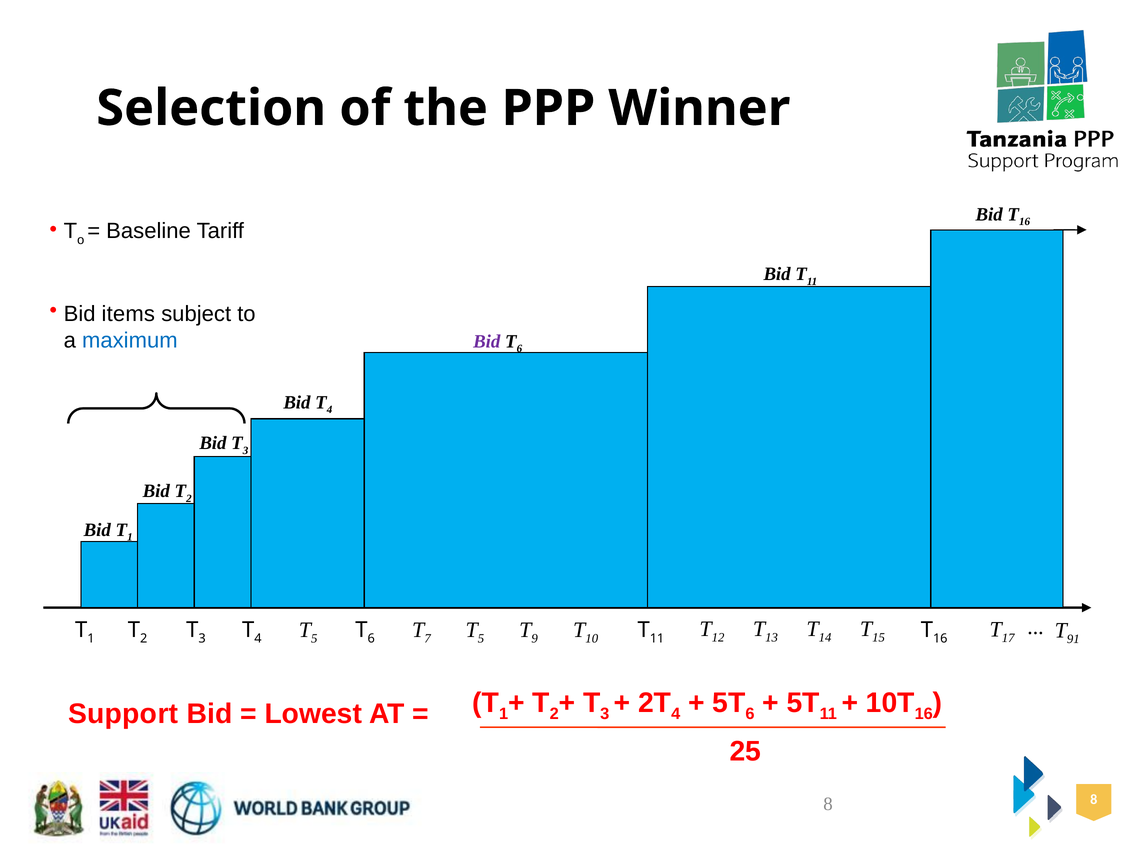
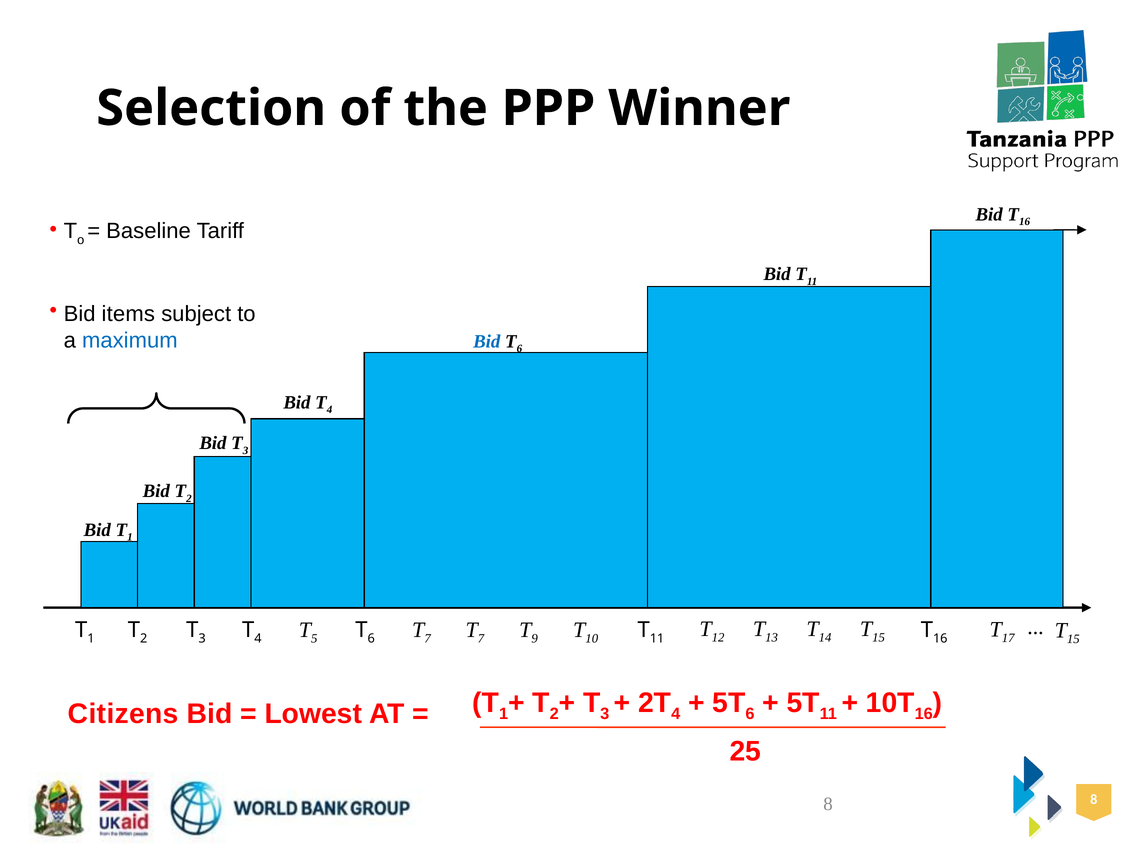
Bid colour: purple -> blue (487, 341)
91: 91 -> 15 (1073, 639)
5: 5 -> 7 (481, 638)
Support: Support -> Citizens (123, 714)
